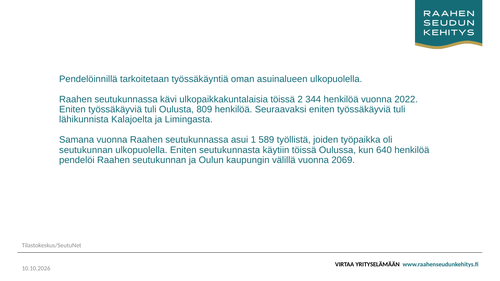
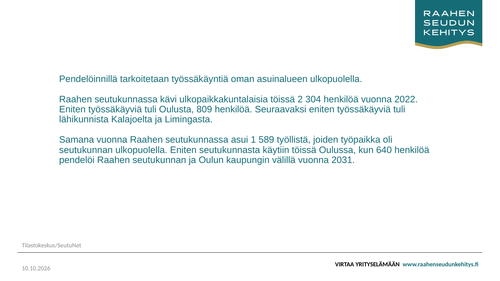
344: 344 -> 304 (313, 99)
2069: 2069 -> 2031 (343, 160)
